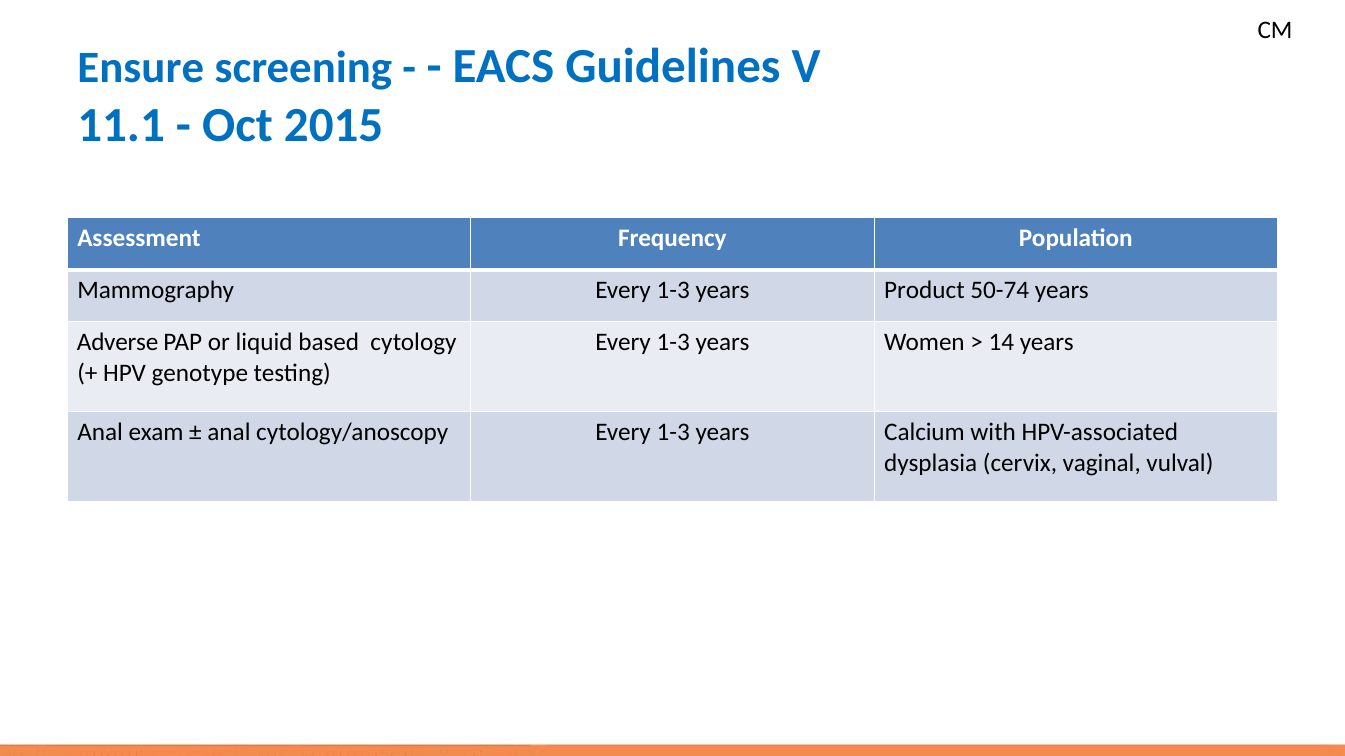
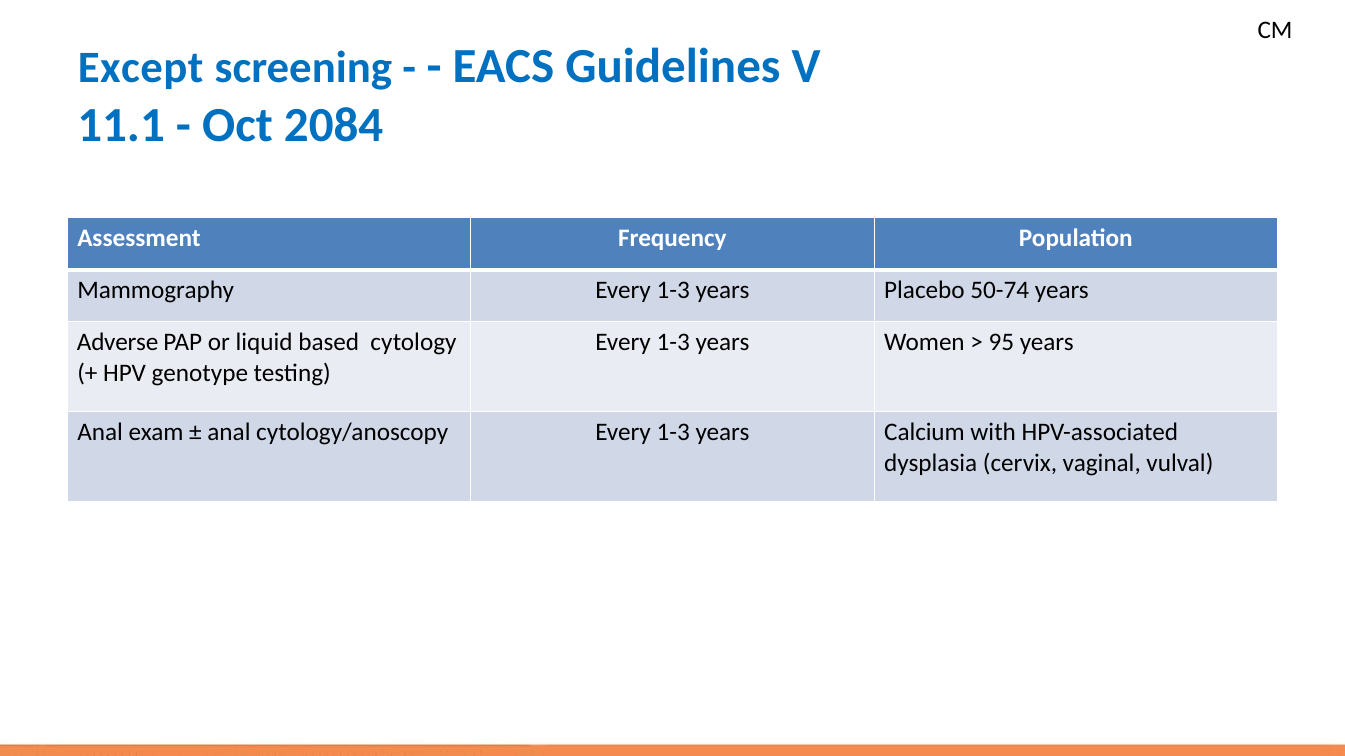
Ensure: Ensure -> Except (141, 68)
2015: 2015 -> 2084 (334, 125)
Product: Product -> Placebo (924, 291)
14: 14 -> 95 (1001, 343)
